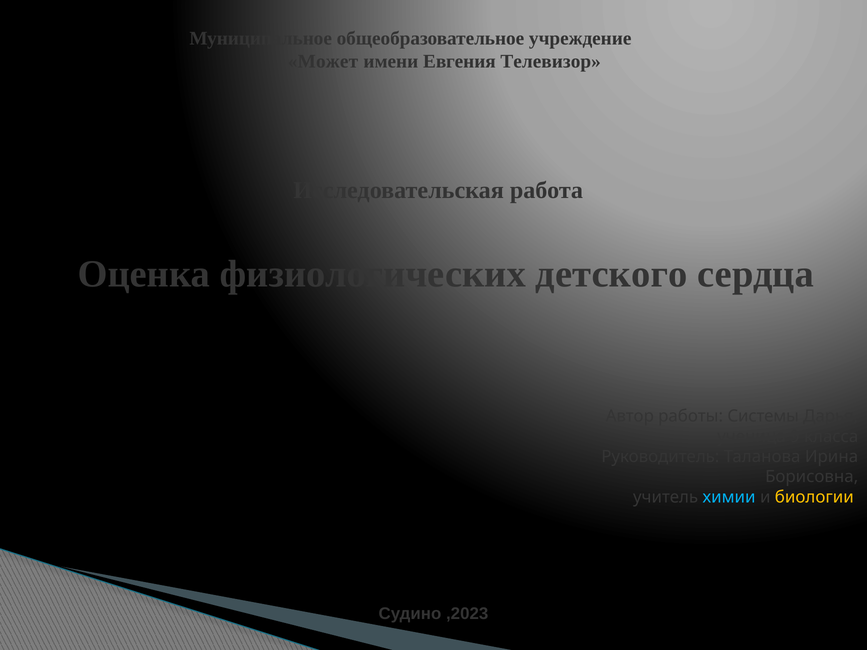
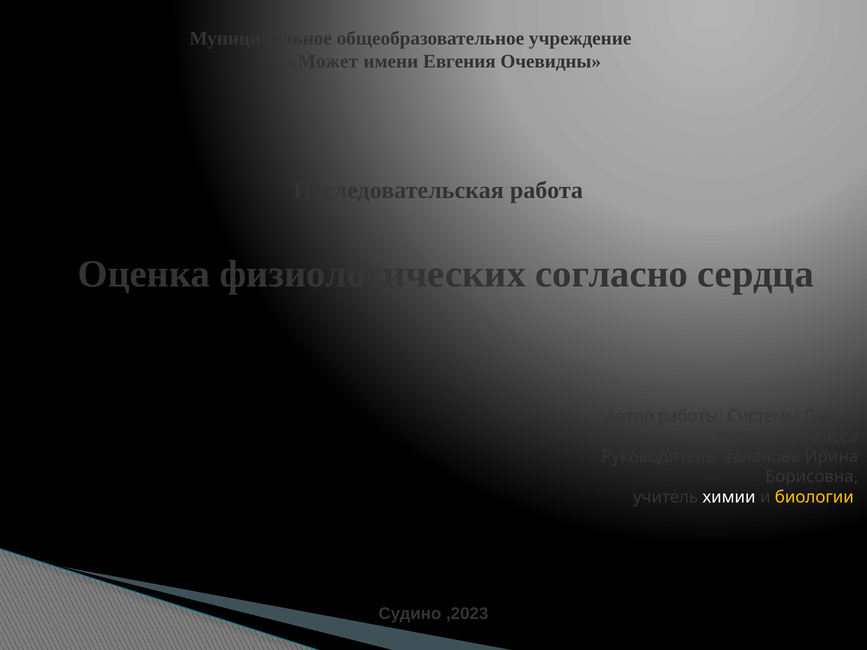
Телевизор: Телевизор -> Очевидны (551, 62)
детского: детского -> согласно (612, 274)
химии colour: light blue -> white (729, 497)
